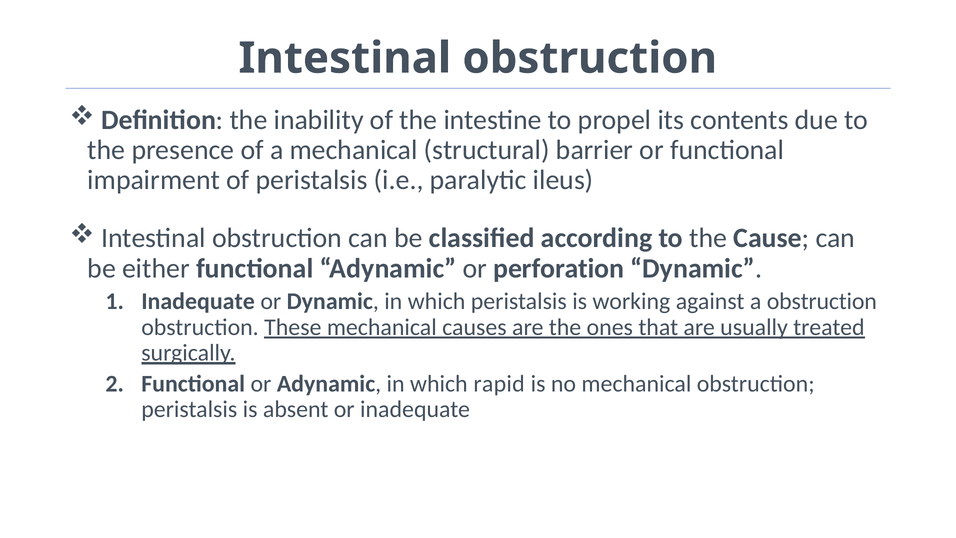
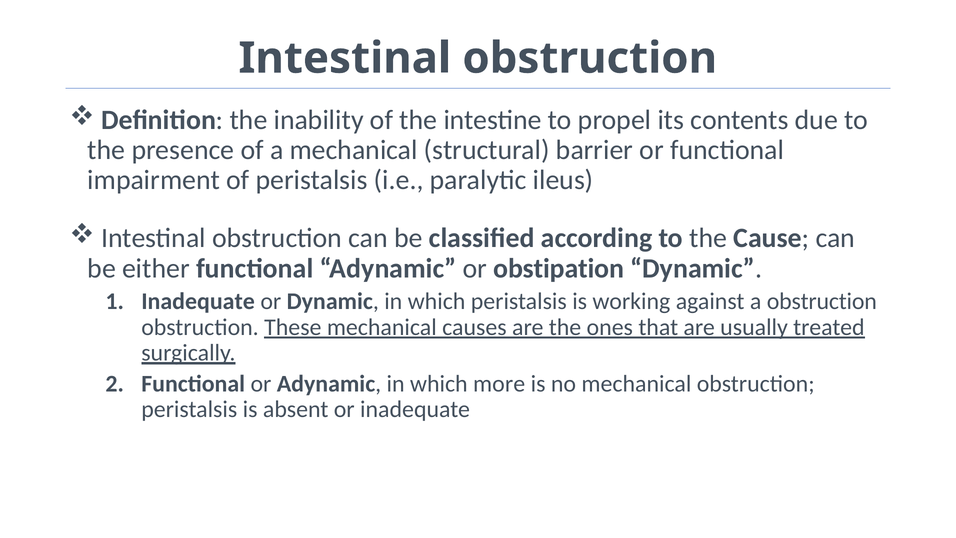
perforation: perforation -> obstipation (559, 268)
rapid: rapid -> more (499, 384)
